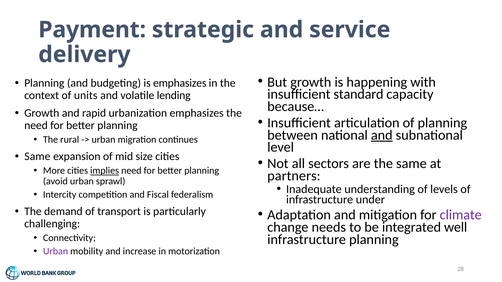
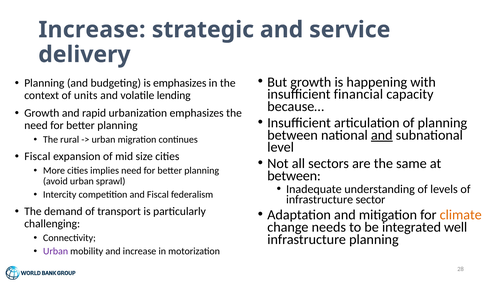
Payment: Payment -> Increase (92, 30)
standard: standard -> financial (358, 94)
Same: Same -> Fiscal (37, 157)
implies underline: present -> none (105, 171)
partners: partners -> between (294, 176)
under: under -> sector (370, 200)
climate colour: purple -> orange (461, 215)
